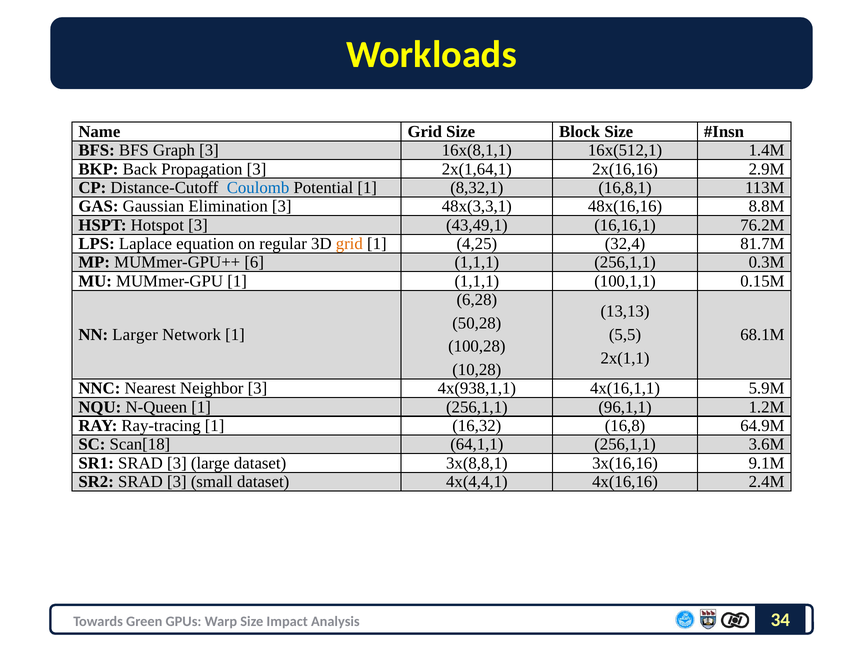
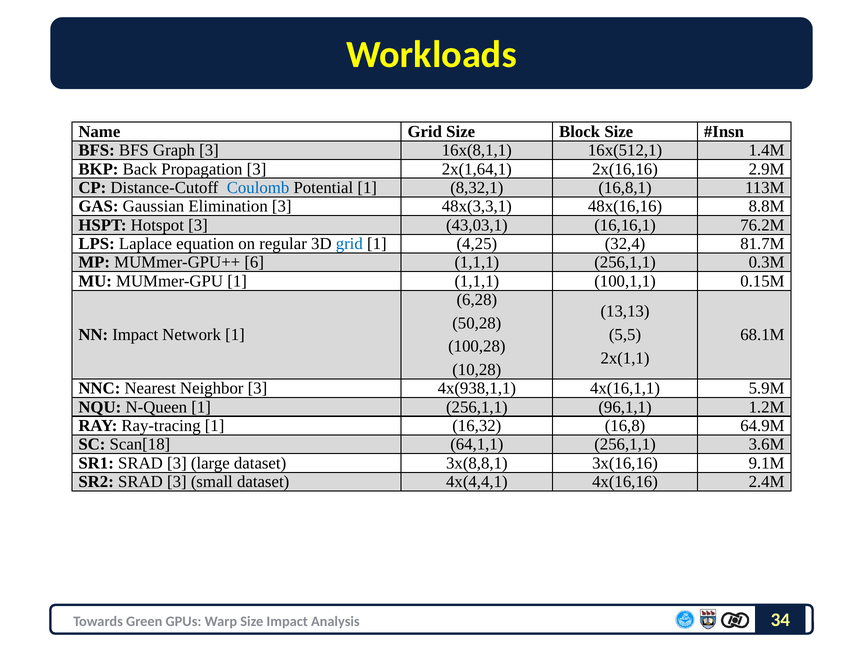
43,49,1: 43,49,1 -> 43,03,1 (477, 225)
grid colour: orange -> blue (349, 244)
NN Larger: Larger -> Impact (135, 335)
